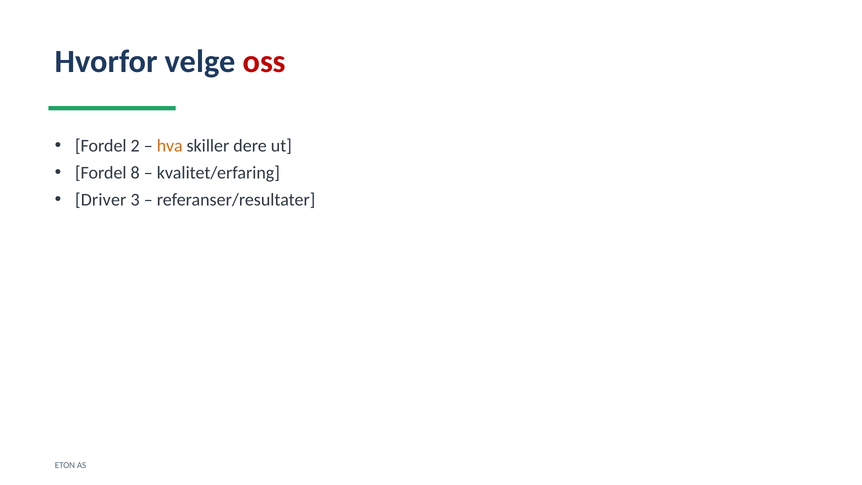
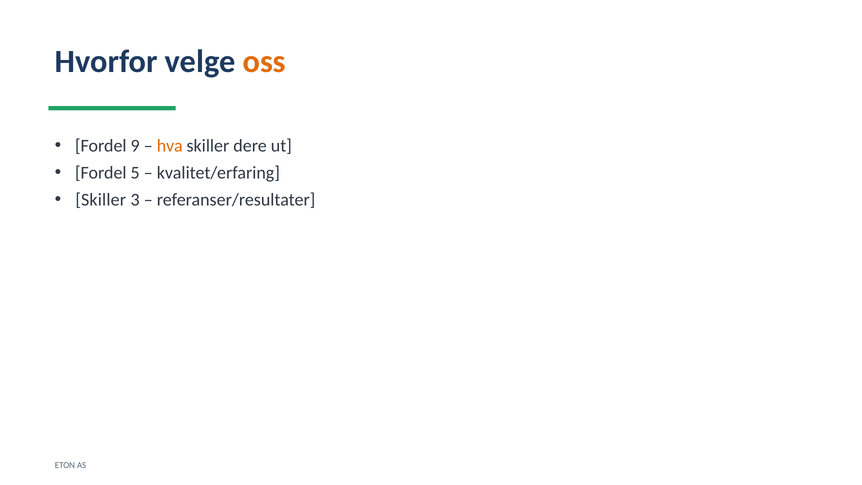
oss colour: red -> orange (264, 62)
2: 2 -> 9 (135, 146)
8: 8 -> 5 (135, 173)
Driver: Driver -> Skiller (101, 200)
